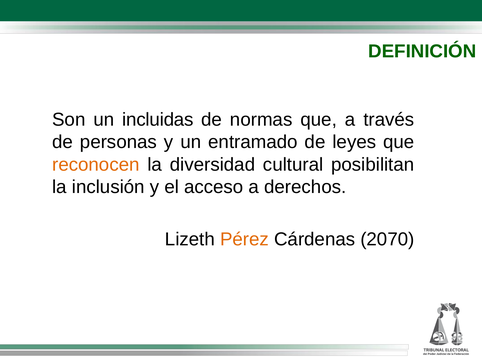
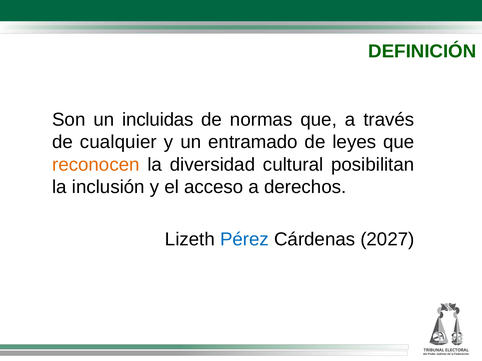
personas: personas -> cualquier (118, 142)
Pérez colour: orange -> blue (244, 240)
2070: 2070 -> 2027 (387, 240)
